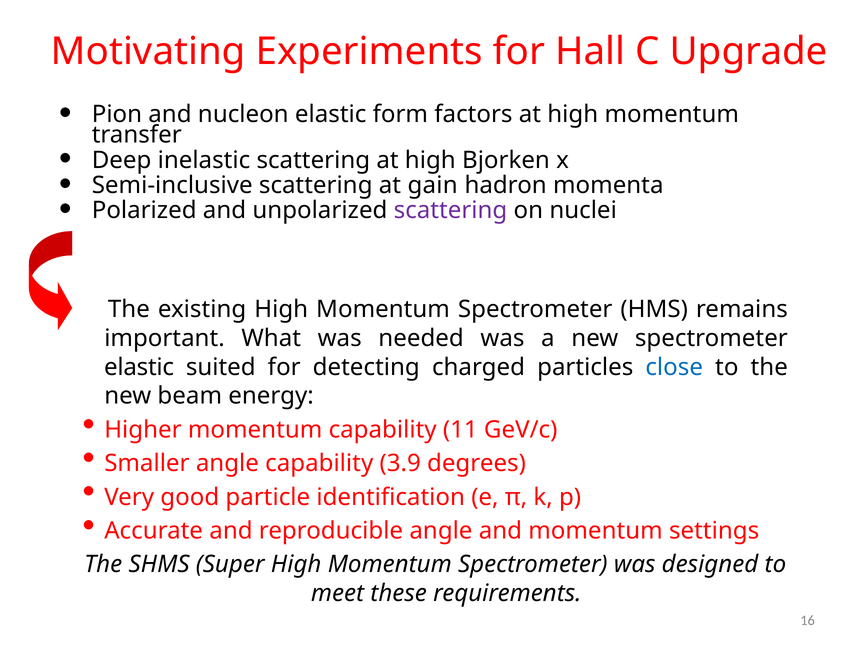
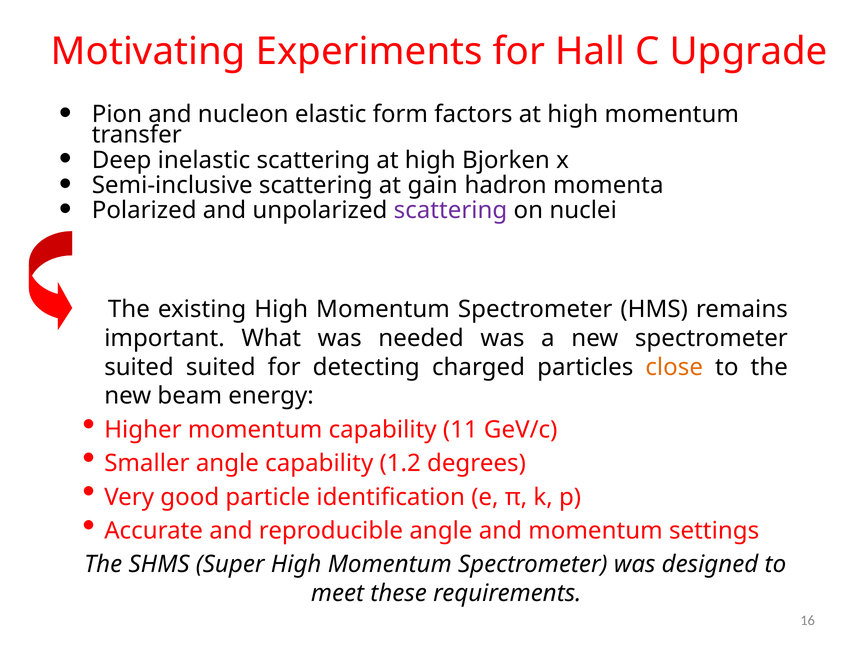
elastic: elastic -> suited (139, 367)
close colour: blue -> orange (674, 367)
3.9: 3.9 -> 1.2 (400, 464)
